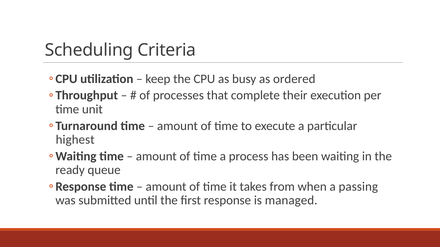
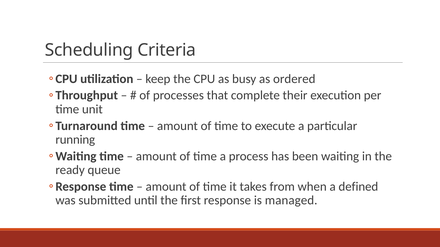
highest: highest -> running (75, 140)
passing: passing -> defined (358, 187)
